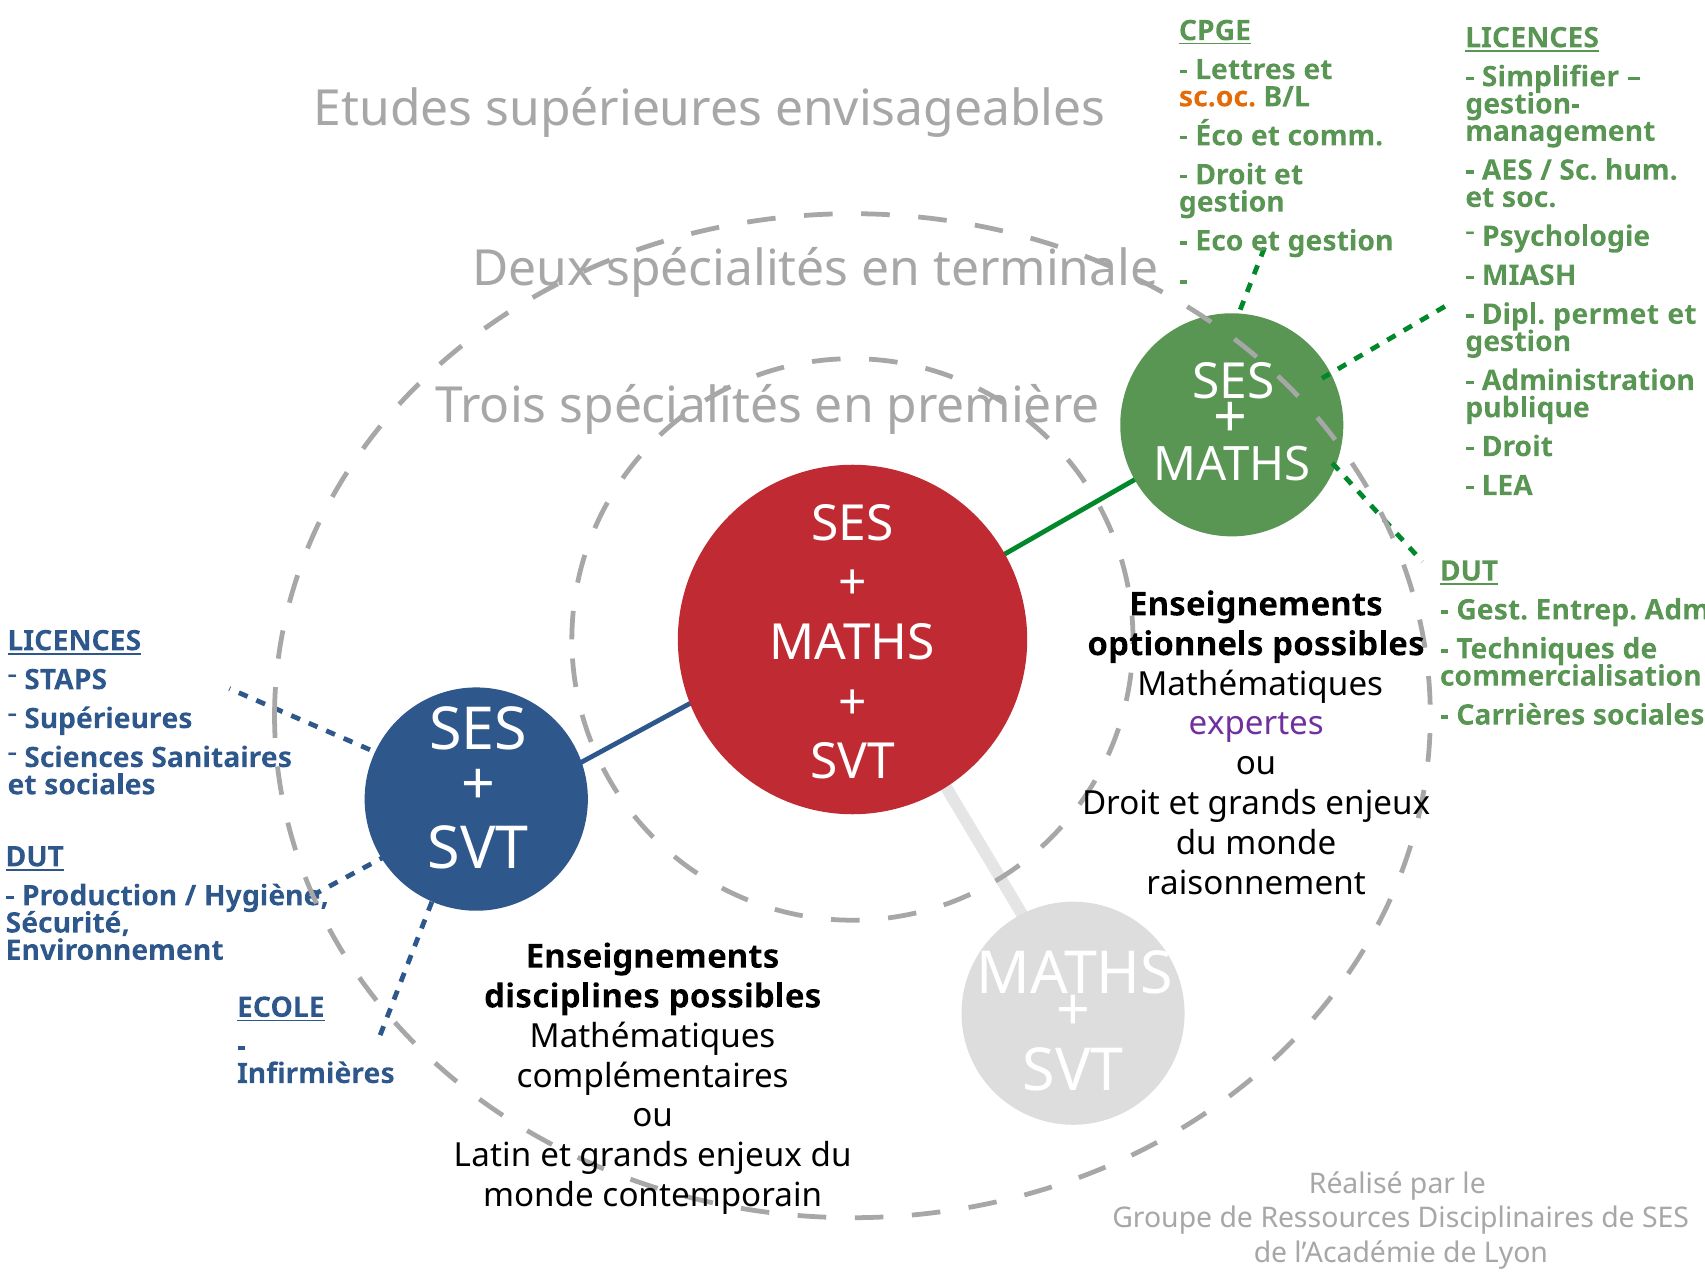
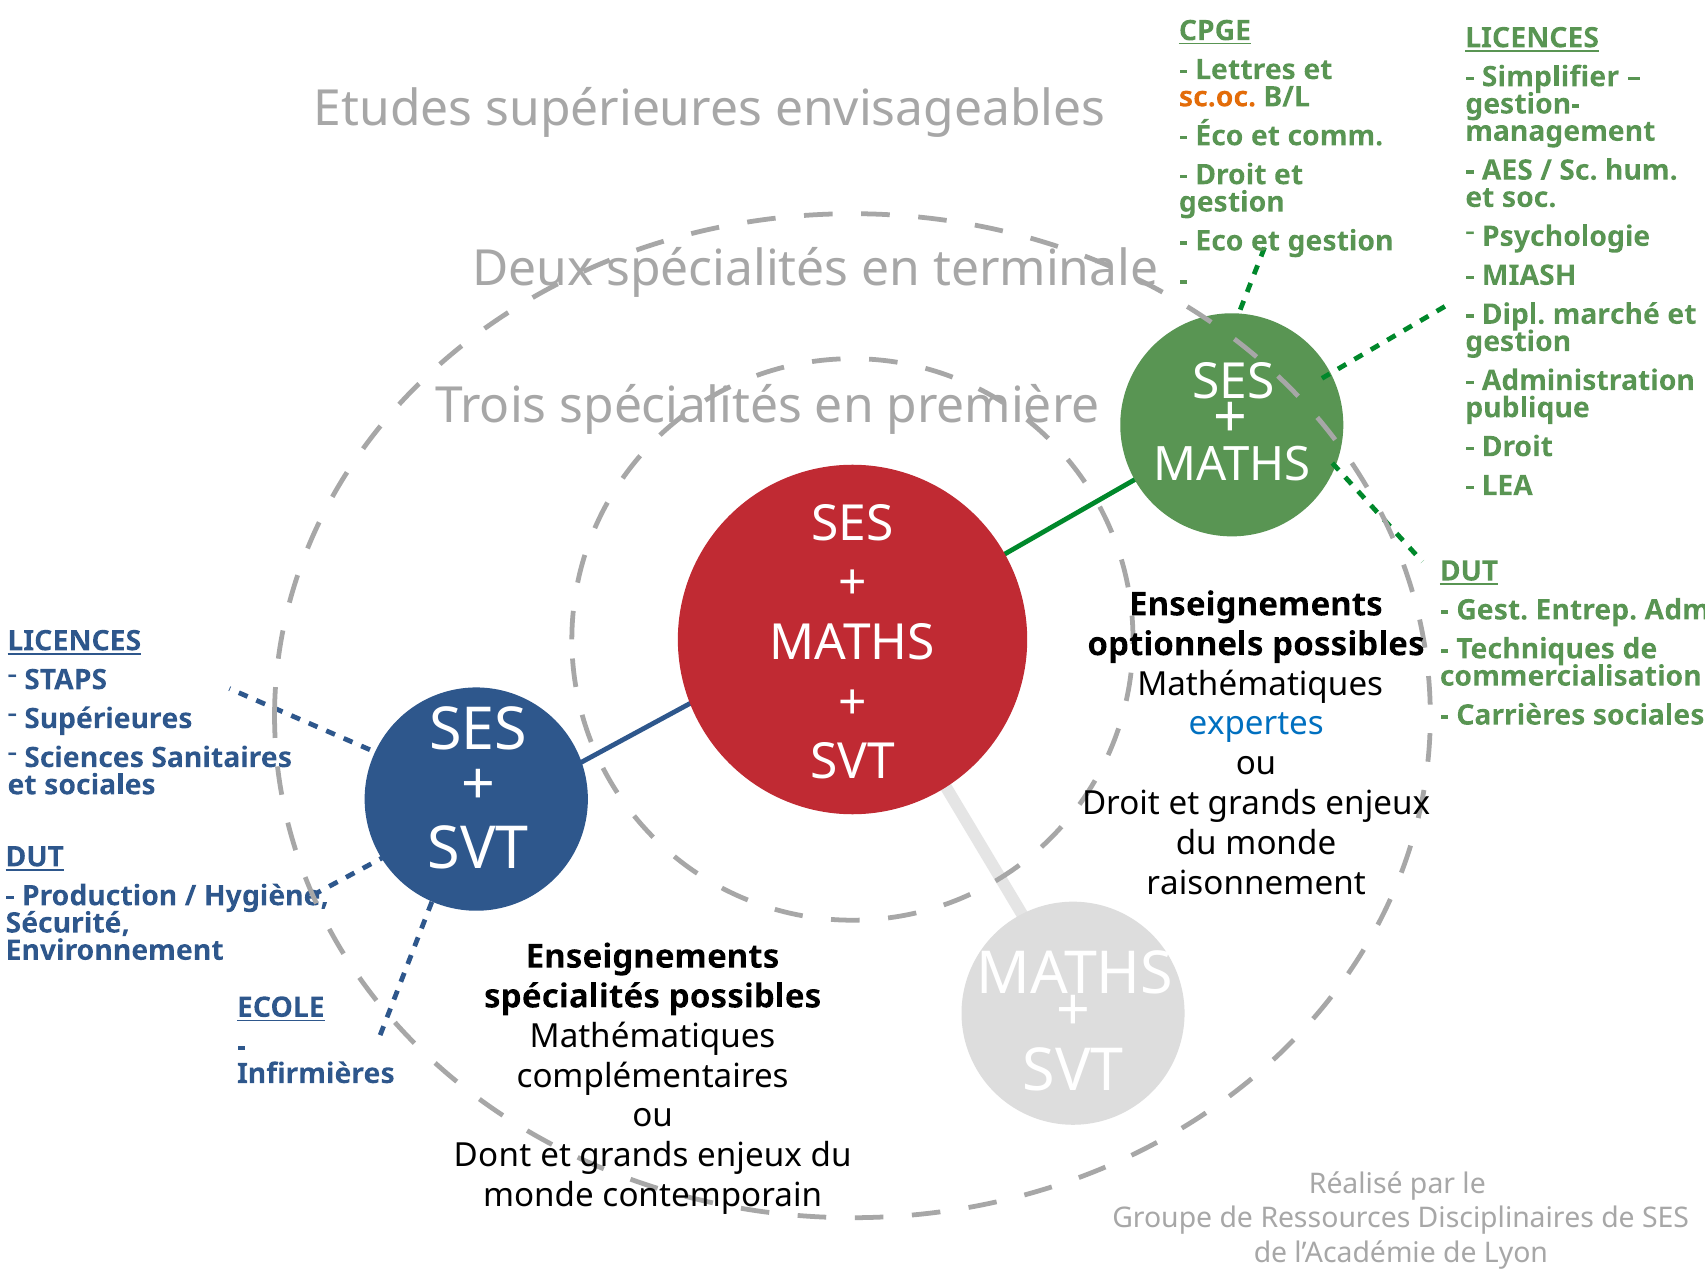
permet: permet -> marché (1606, 314)
expertes colour: purple -> blue (1256, 724)
disciplines: disciplines -> spécialités (572, 996)
Latin: Latin -> Dont (492, 1156)
